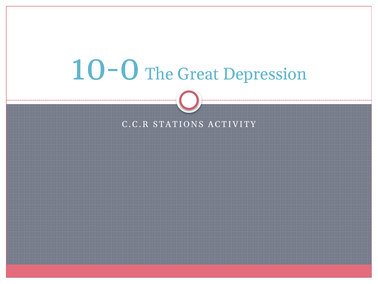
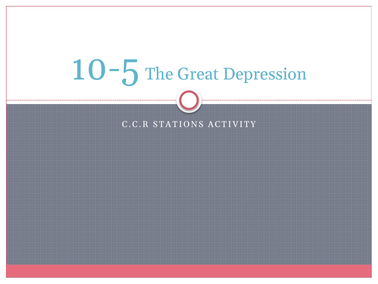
10-0: 10-0 -> 10-5 (105, 68)
